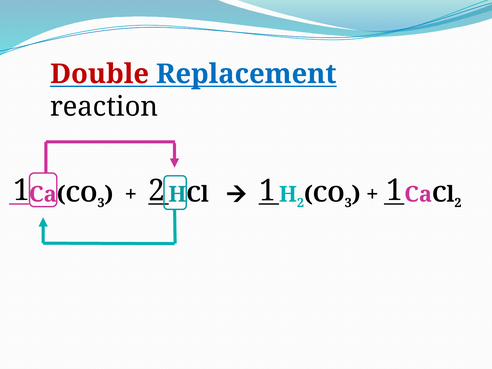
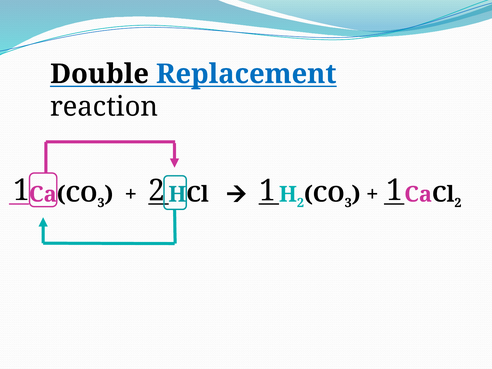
Double colour: red -> black (100, 74)
